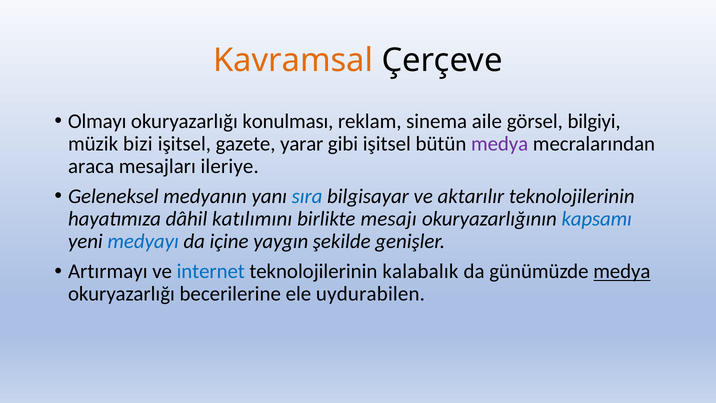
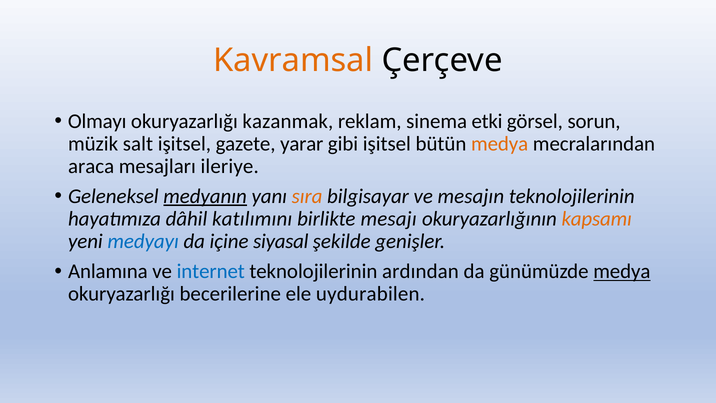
konulması: konulması -> kazanmak (288, 121)
aile: aile -> etki (487, 121)
bilgiyi: bilgiyi -> sorun (594, 121)
bizi: bizi -> salt (138, 144)
medya colour: purple -> orange (500, 144)
medyanın underline: none -> present (205, 196)
sıra colour: blue -> orange (307, 196)
aktarılır: aktarılır -> mesajın (471, 196)
kapsamı colour: blue -> orange (597, 219)
yaygın: yaygın -> siyasal (281, 241)
Artırmayı: Artırmayı -> Anlamına (108, 271)
kalabalık: kalabalık -> ardından (420, 271)
